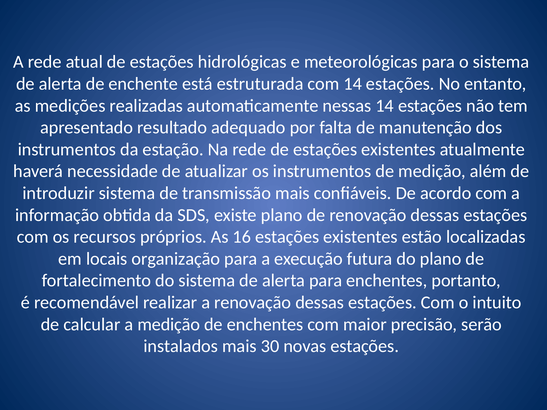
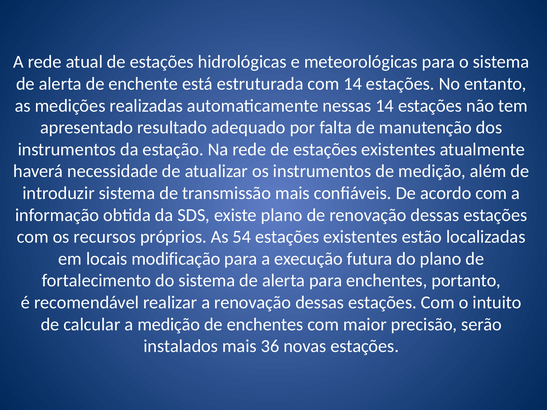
16: 16 -> 54 (242, 237)
organização: organização -> modificação (176, 259)
30: 30 -> 36 (270, 346)
